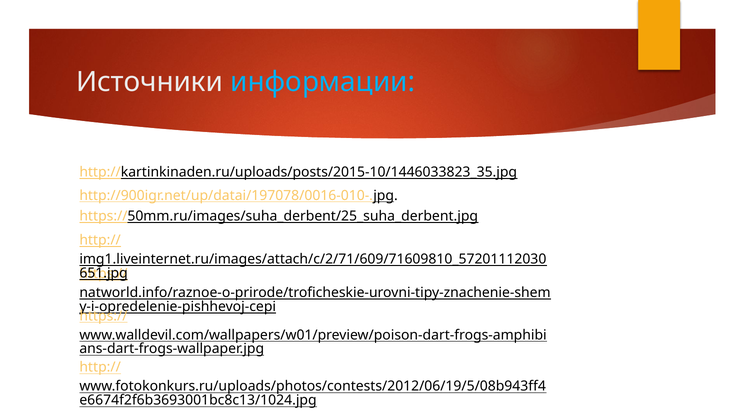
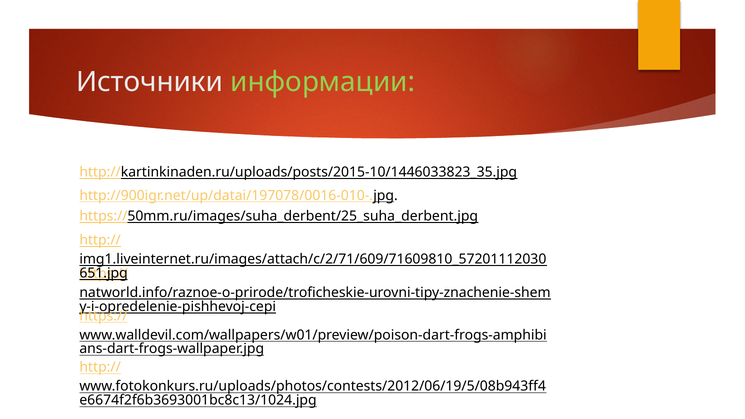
информации colour: light blue -> light green (323, 82)
